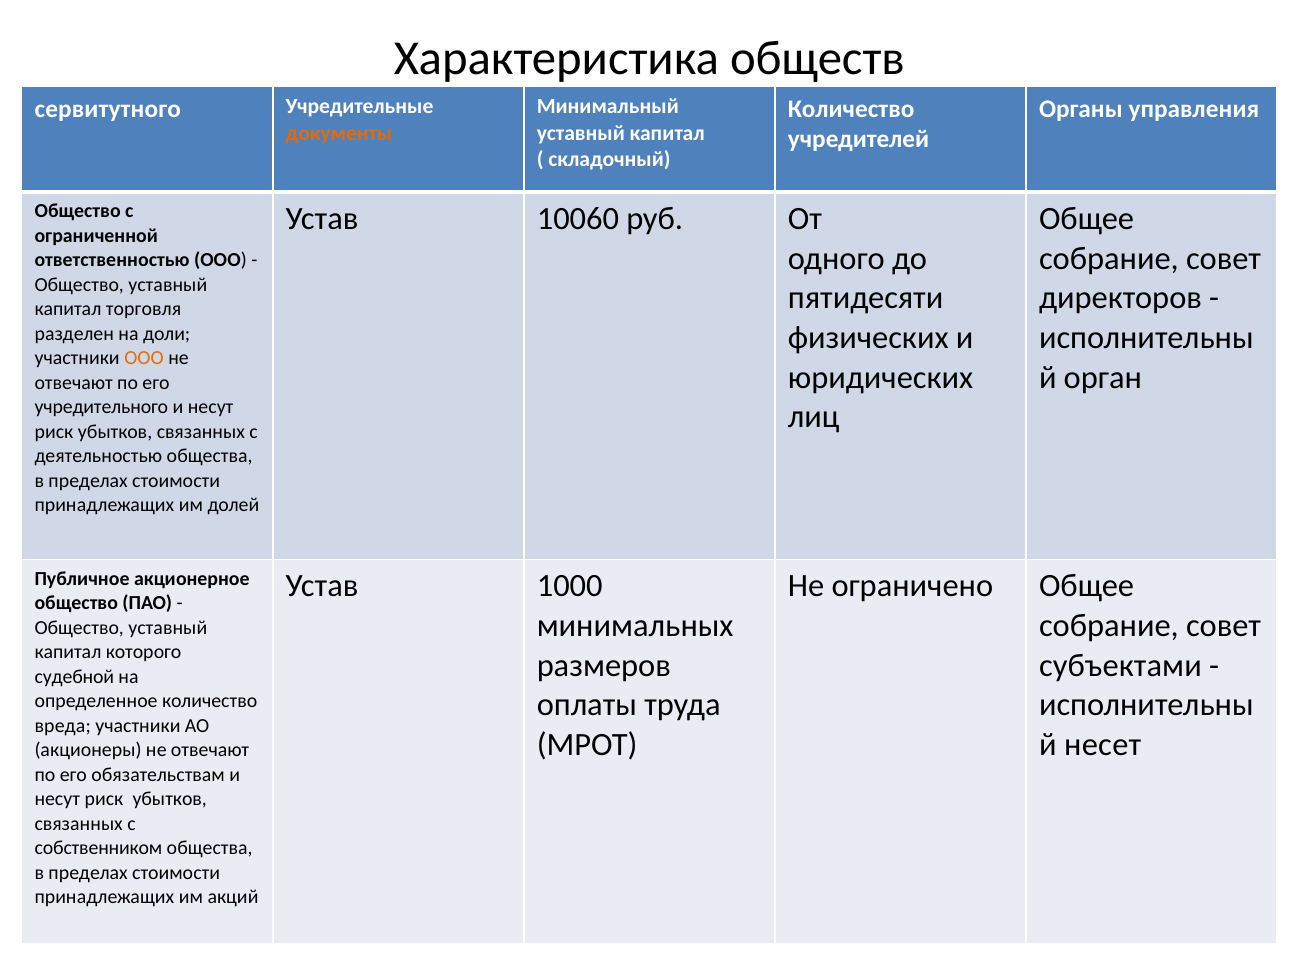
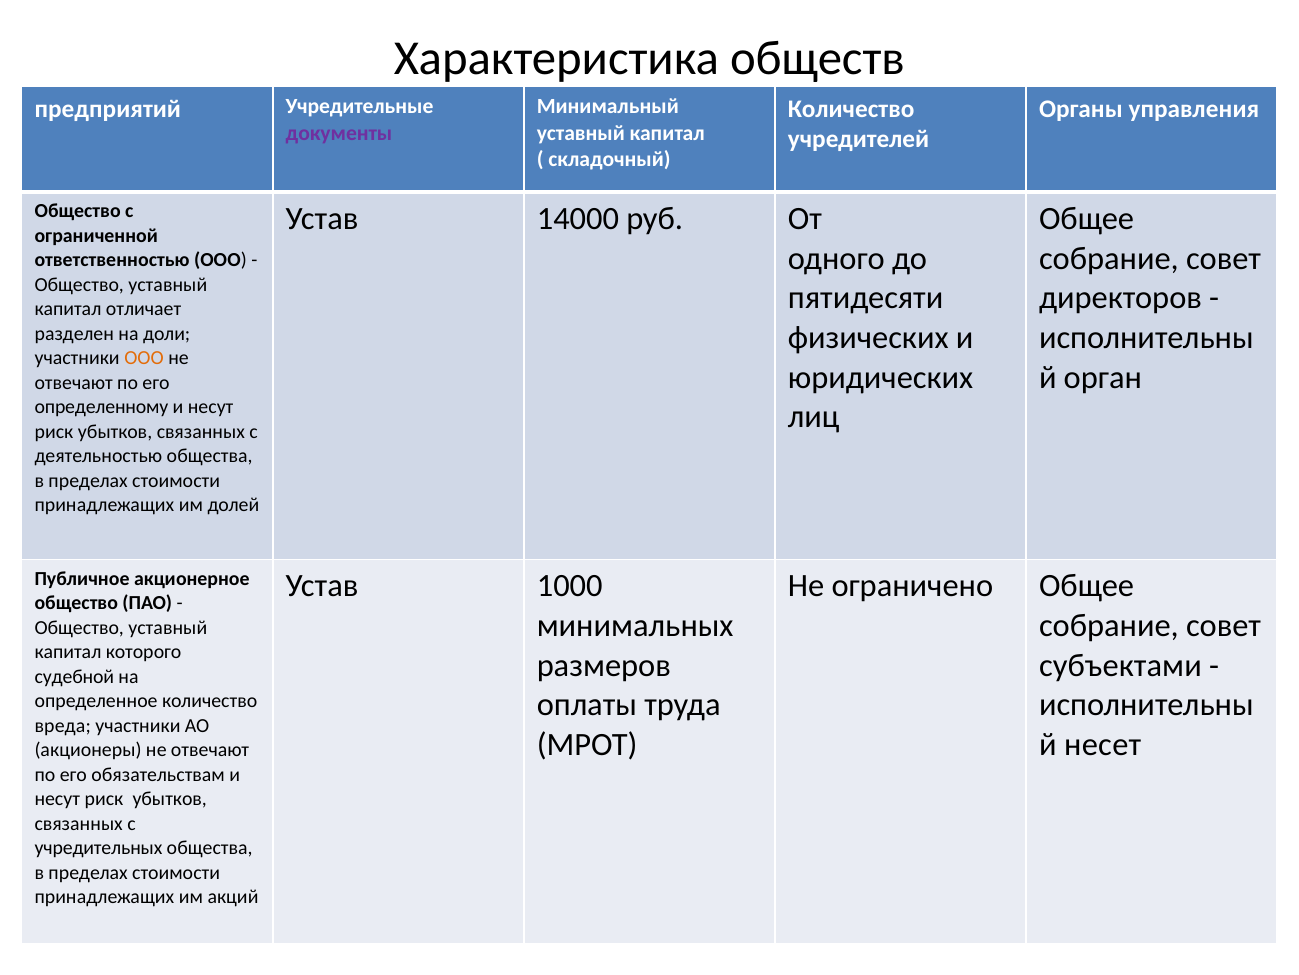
сервитутного: сервитутного -> предприятий (108, 109)
документы colour: orange -> purple (339, 133)
10060: 10060 -> 14000 (578, 219)
торговля: торговля -> отличает (144, 309)
учредительного: учредительного -> определенному (101, 407)
собственником: собственником -> учредительных (98, 847)
